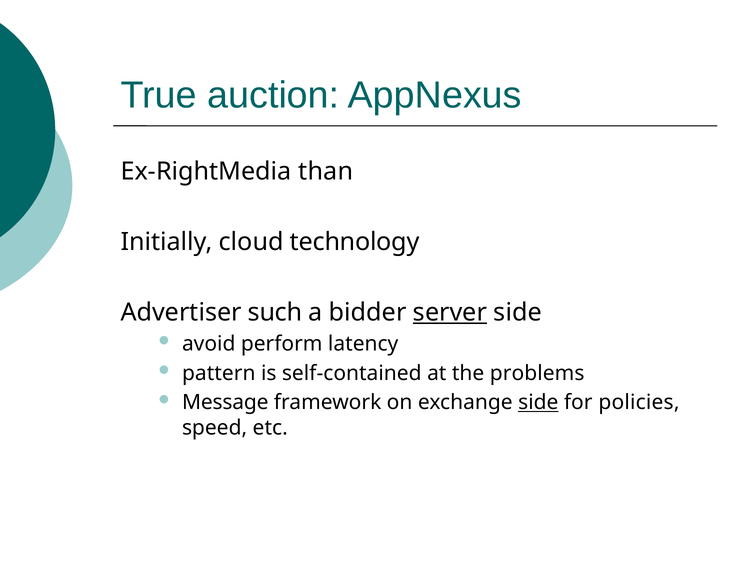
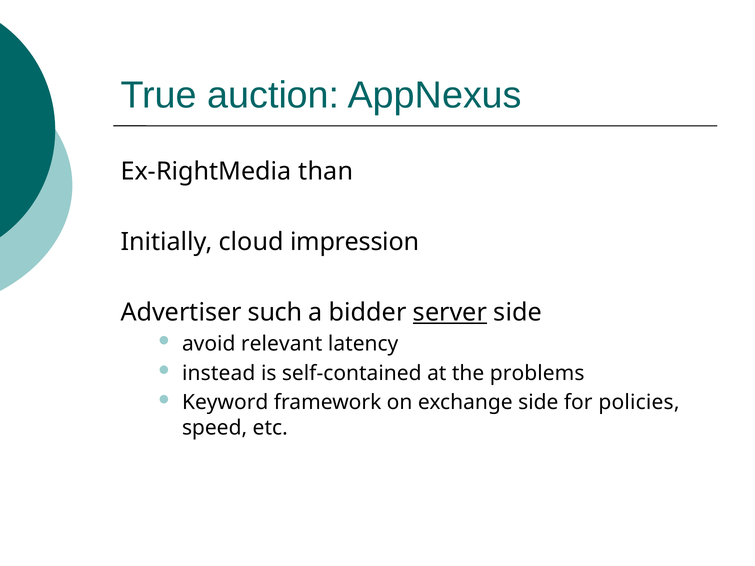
technology: technology -> impression (355, 242)
perform: perform -> relevant (282, 344)
pattern: pattern -> instead (219, 373)
Message: Message -> Keyword (225, 403)
side underline: present -> none (538, 403)
